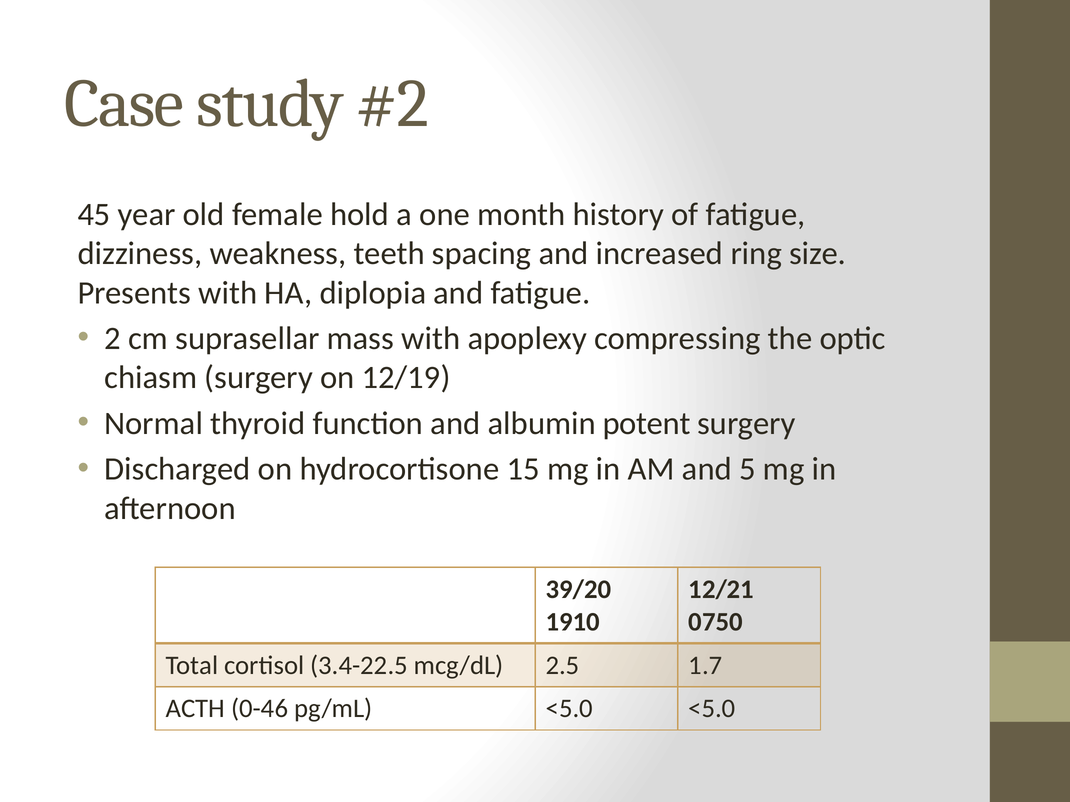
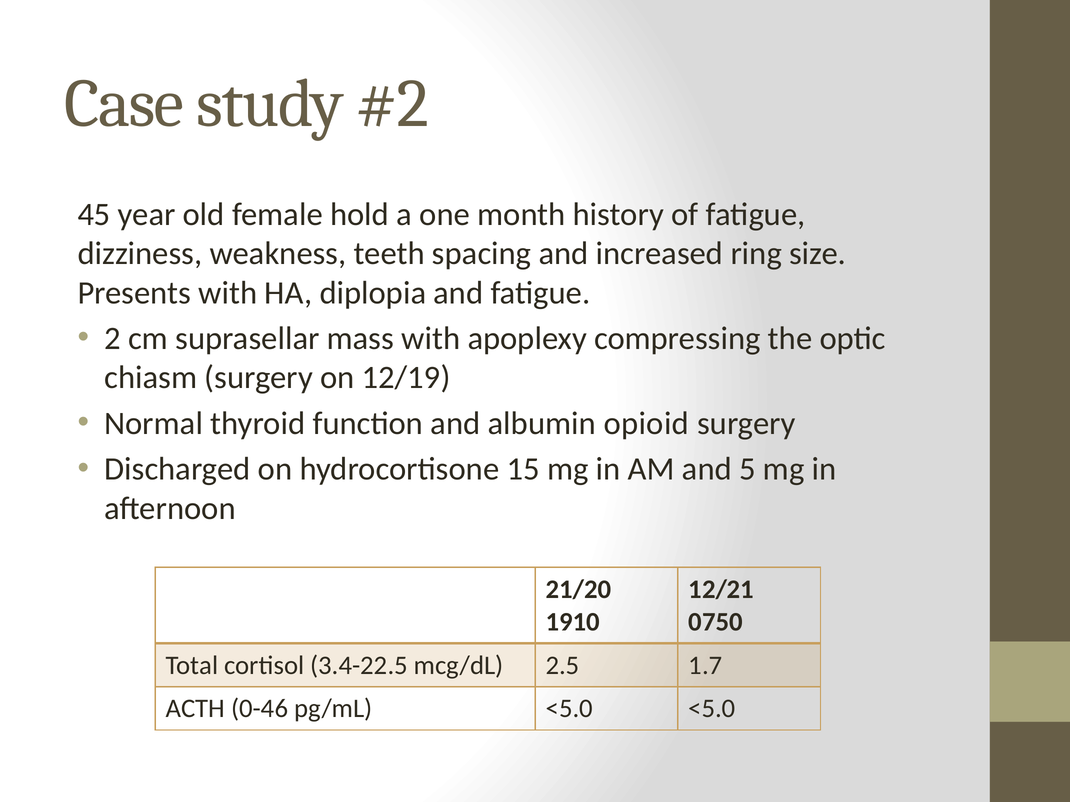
potent: potent -> opioid (646, 424)
39/20: 39/20 -> 21/20 (579, 590)
